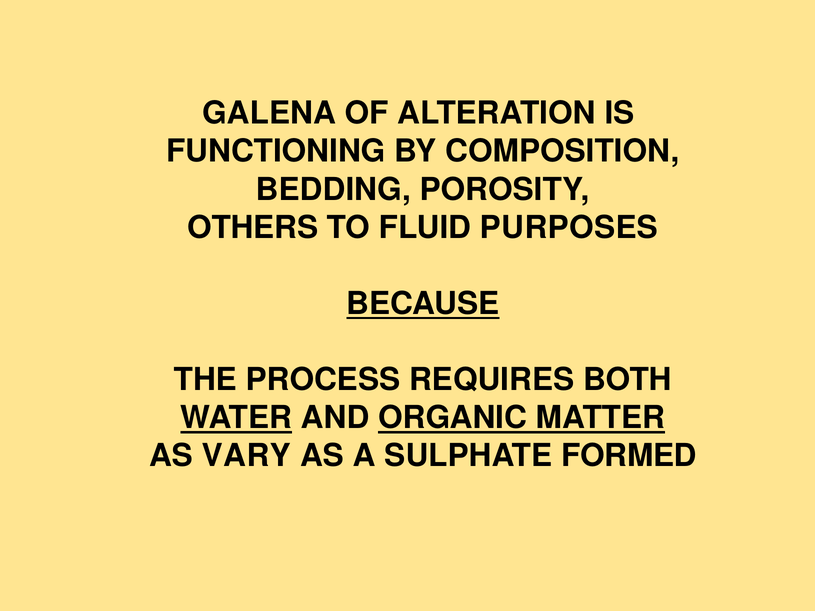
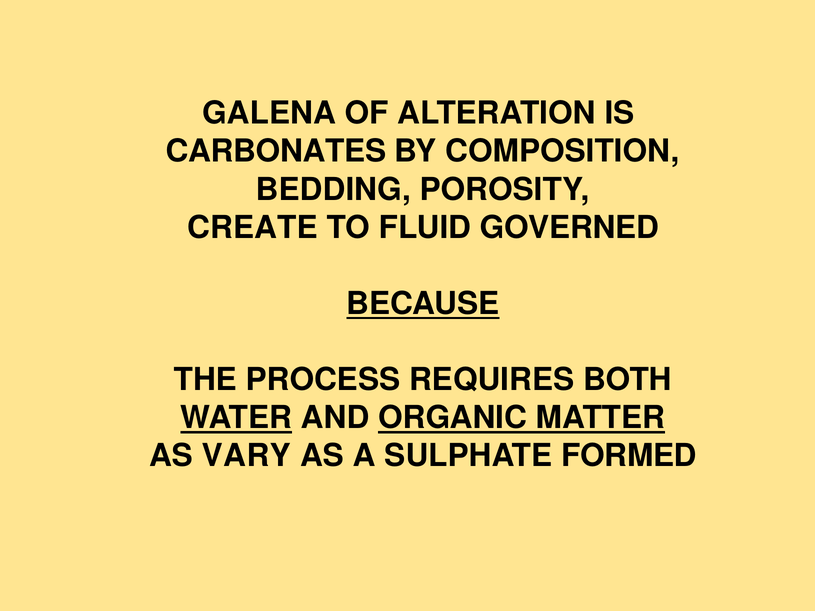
FUNCTIONING: FUNCTIONING -> CARBONATES (276, 152)
OTHERS: OTHERS -> CREATE (253, 228)
PURPOSES: PURPOSES -> GOVERNED (569, 228)
